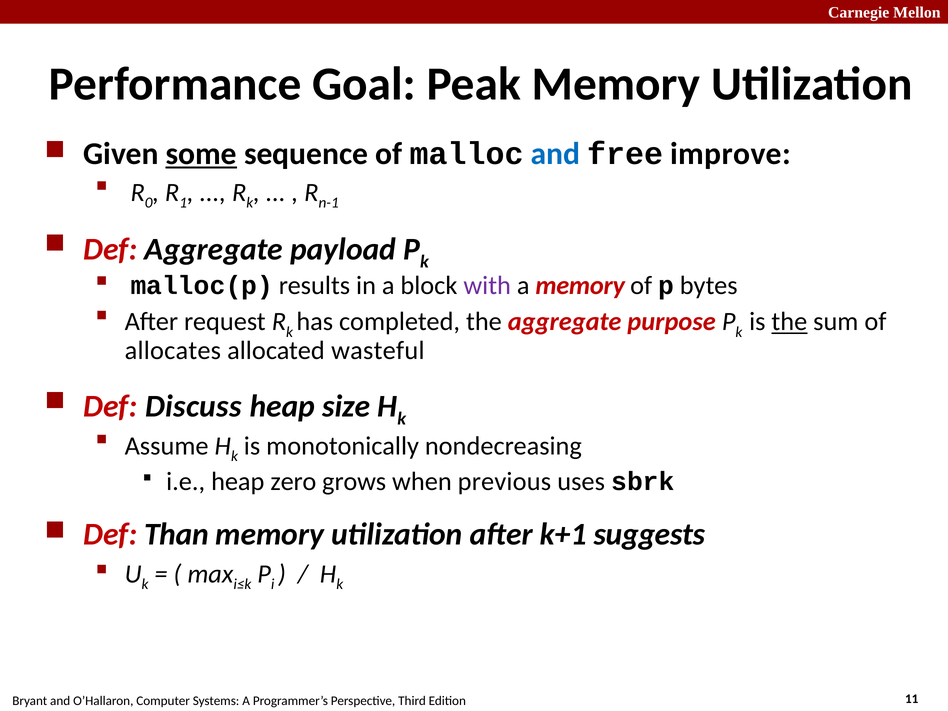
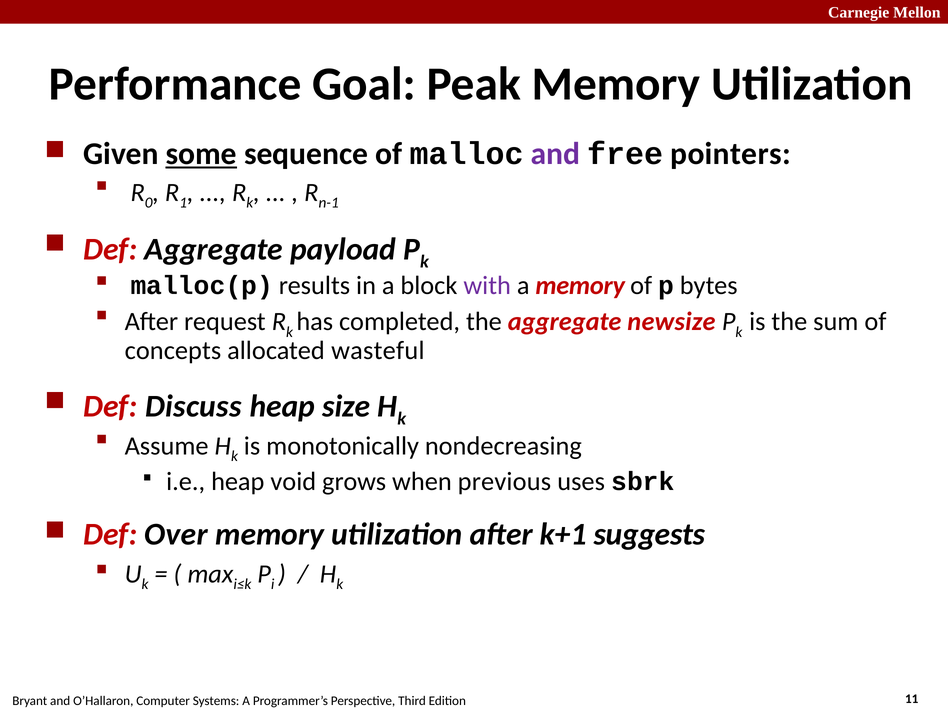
and colour: blue -> purple (555, 154)
improve: improve -> pointers (731, 154)
purpose: purpose -> newsize (671, 322)
the underline: present -> none (789, 322)
allocates: allocates -> concepts (173, 350)
zero: zero -> void (293, 481)
Than: Than -> Over (176, 534)
